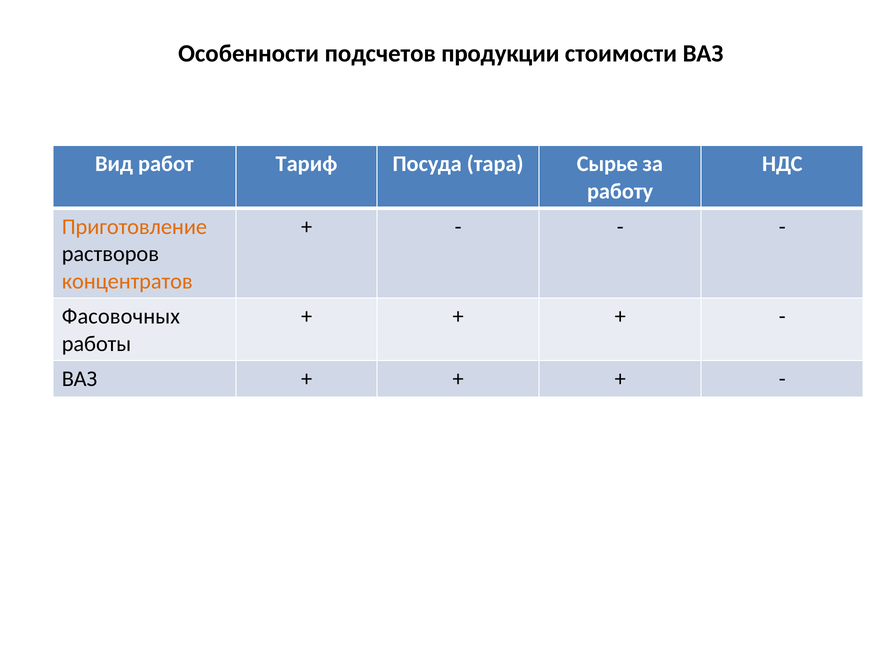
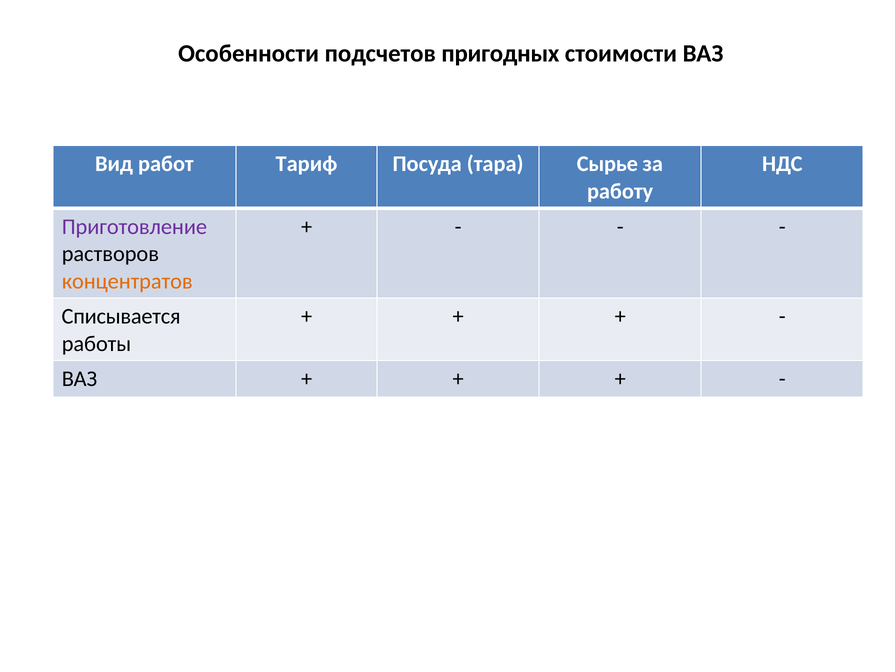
продукции: продукции -> пригодных (500, 54)
Приготовление colour: orange -> purple (134, 226)
Фасовочных: Фасовочных -> Списывается (121, 316)
